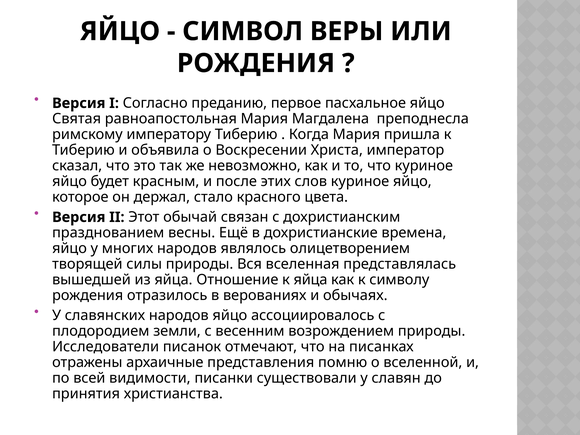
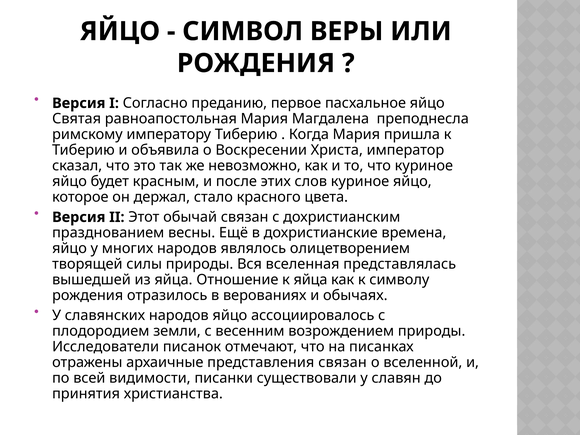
представления помню: помню -> связан (343, 363)
